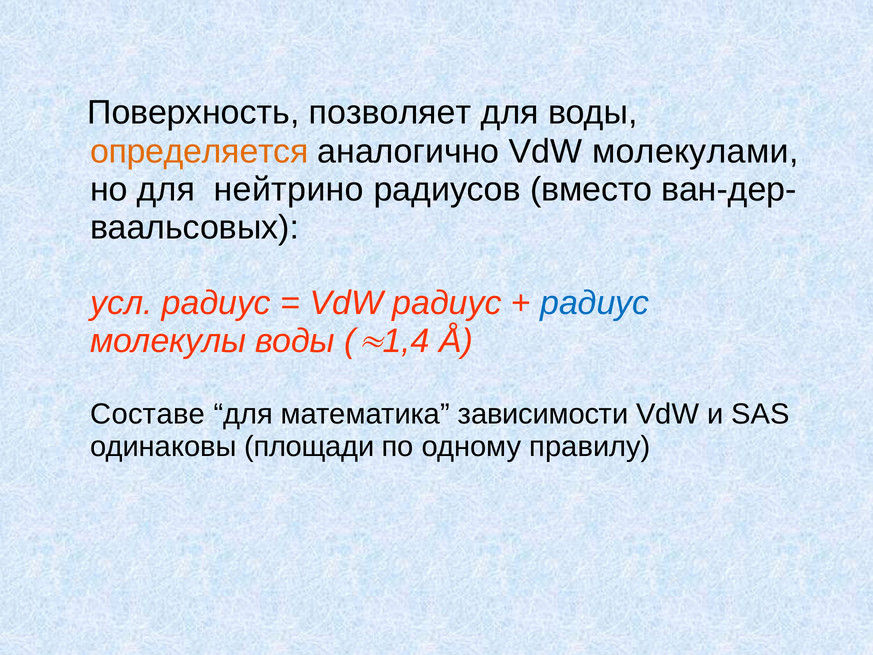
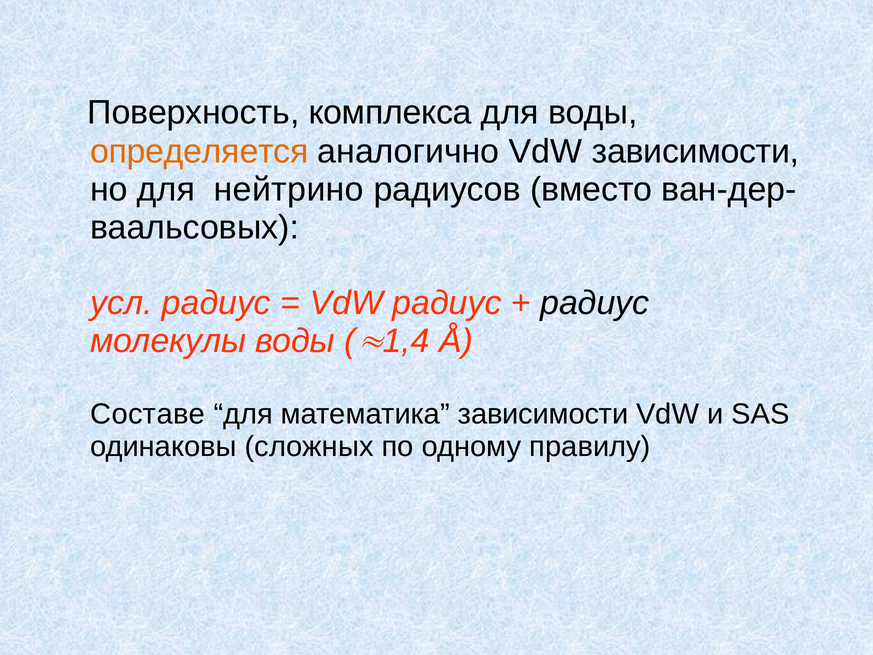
позволяет: позволяет -> комплекса (390, 112)
VdW молекулами: молекулами -> зависимости (696, 151)
радиус colour: blue -> black (595, 303)
площади: площади -> сложных (309, 447)
